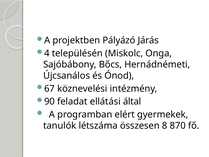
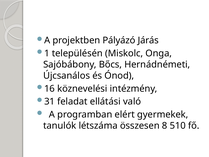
4: 4 -> 1 (47, 53)
67: 67 -> 16 (49, 88)
90: 90 -> 31 (49, 101)
által: által -> való (132, 101)
870: 870 -> 510 (178, 125)
